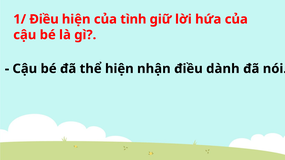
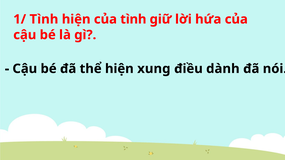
1/ Điều: Điều -> Tình (44, 19)
nhận: nhận -> xung (154, 69)
